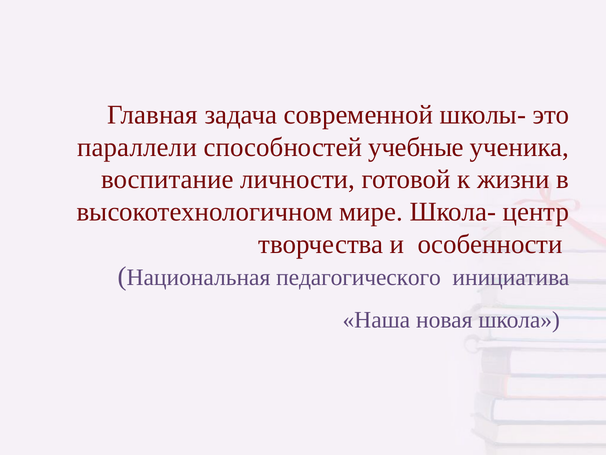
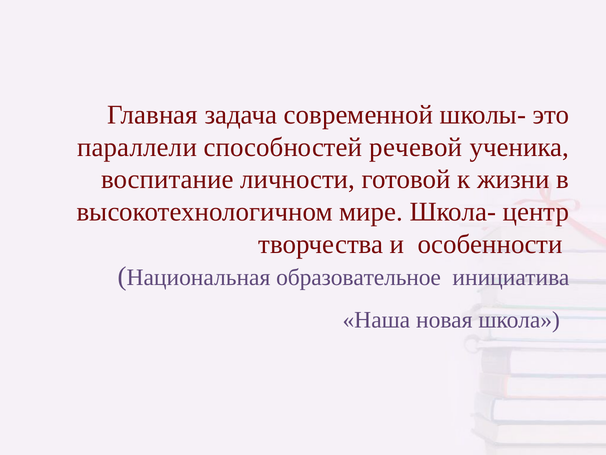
учебные: учебные -> речевой (416, 147)
педагогического: педагогического -> образовательное (359, 277)
